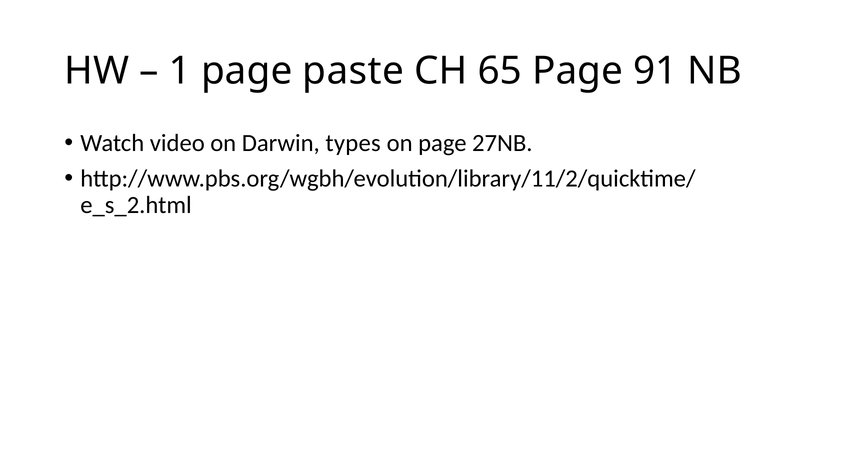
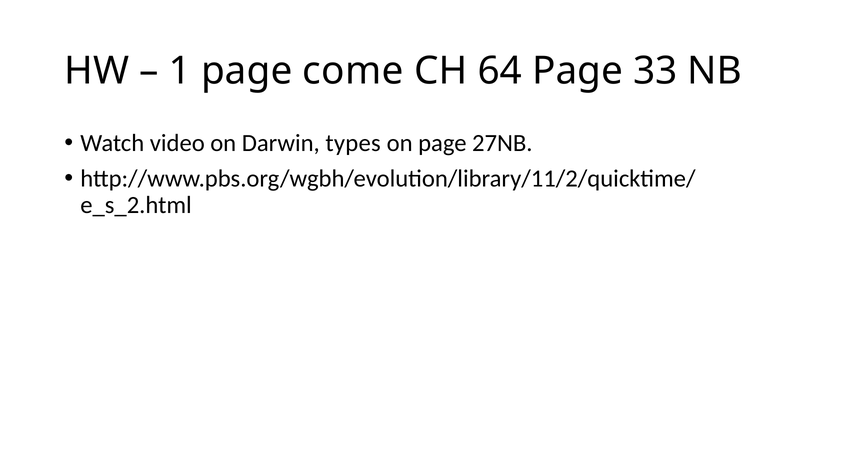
paste: paste -> come (353, 71)
65: 65 -> 64 (500, 71)
91: 91 -> 33 (655, 71)
